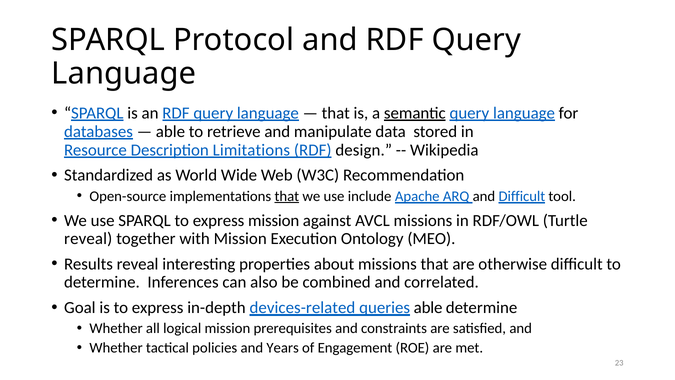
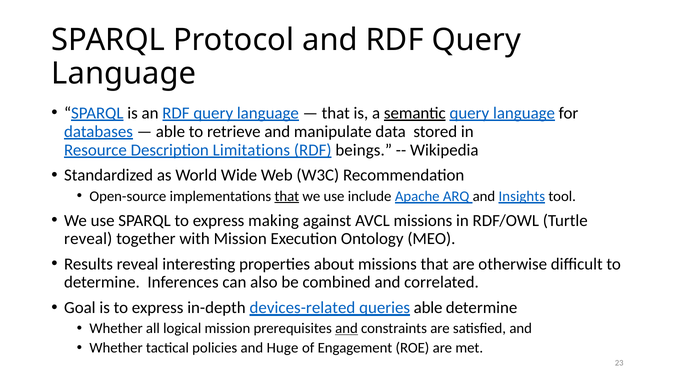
design: design -> beings (364, 150)
and Difficult: Difficult -> Insights (522, 196)
express mission: mission -> making (274, 220)
and underline: none -> present (346, 328)
Years: Years -> Huge (283, 348)
